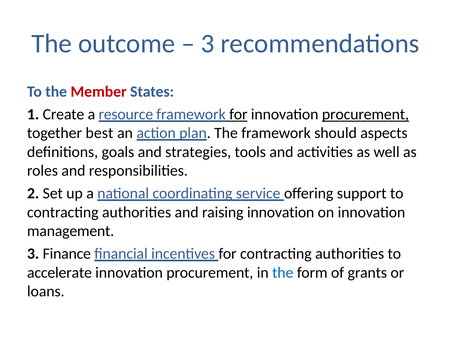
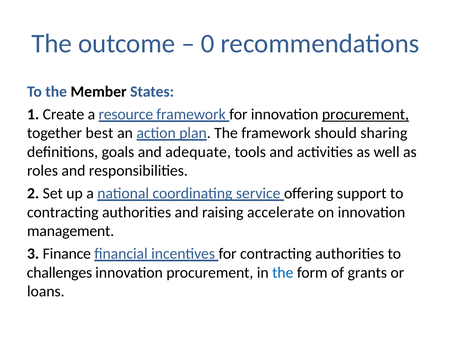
3: 3 -> 0 (208, 44)
Member colour: red -> black (99, 92)
for underline: present -> none (238, 114)
aspects: aspects -> sharing (384, 133)
strategies: strategies -> adequate (198, 152)
raising innovation: innovation -> accelerate (281, 212)
accelerate: accelerate -> challenges (60, 273)
